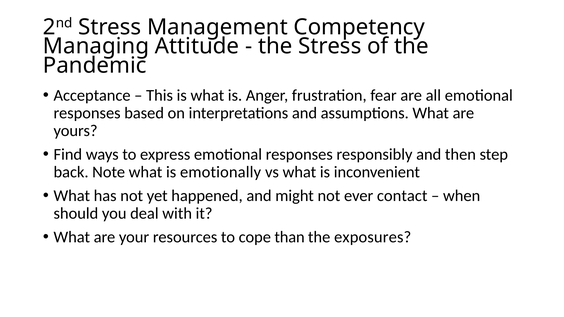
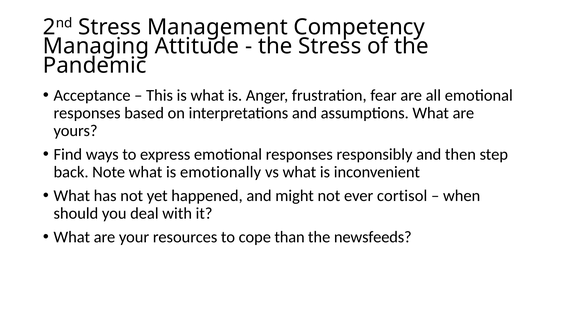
contact: contact -> cortisol (402, 196)
exposures: exposures -> newsfeeds (373, 237)
